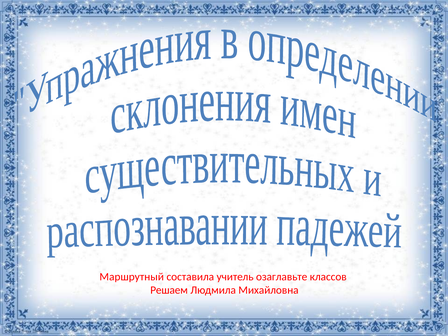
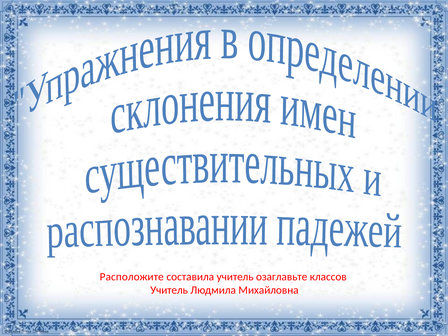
Маршрутный: Маршрутный -> Расположите (132, 277)
Решаем: Решаем -> Учитель (169, 290)
